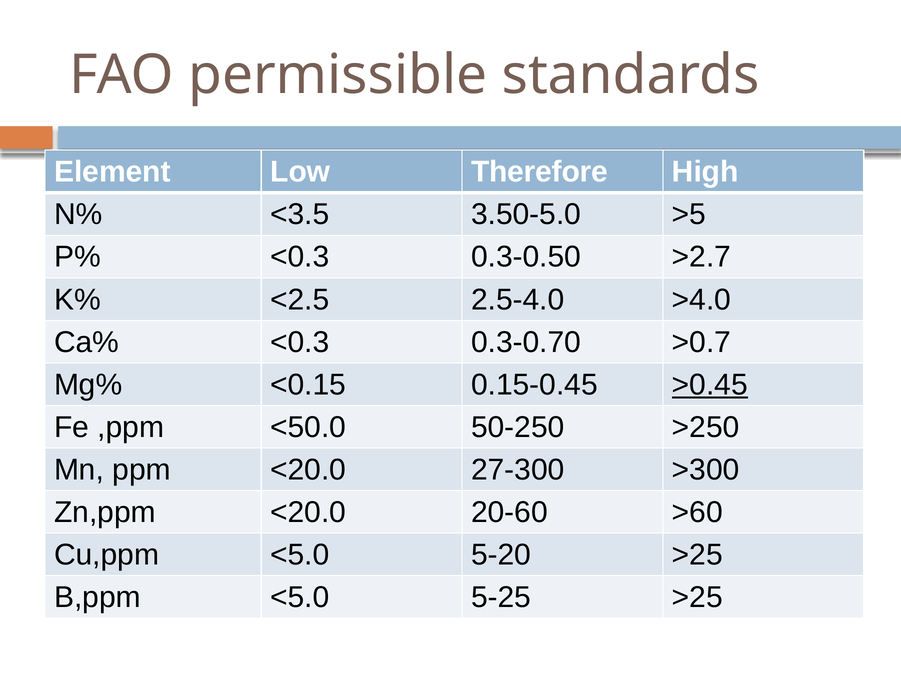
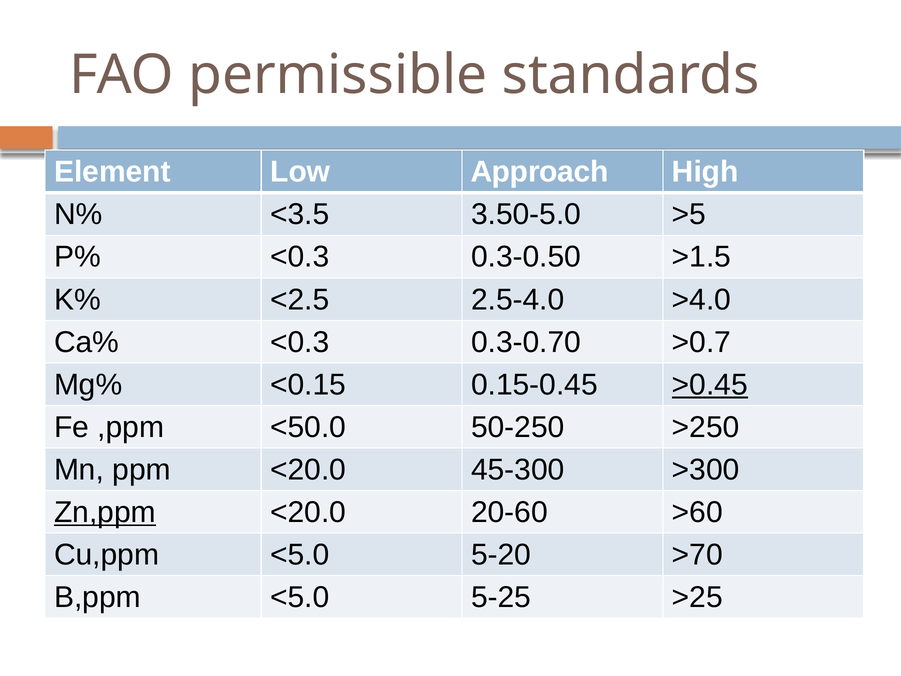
Therefore: Therefore -> Approach (540, 172)
>2.7: >2.7 -> >1.5 (702, 257)
27-300: 27-300 -> 45-300 (518, 470)
Zn,ppm underline: none -> present (105, 512)
5-20 >25: >25 -> >70 (697, 555)
